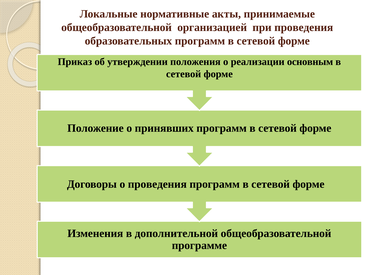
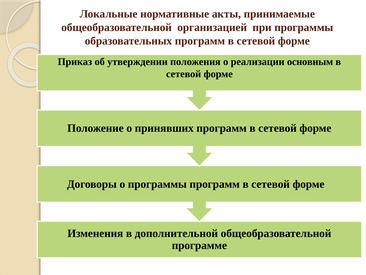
при проведения: проведения -> программы (304, 27)
о проведения: проведения -> программы (157, 184)
